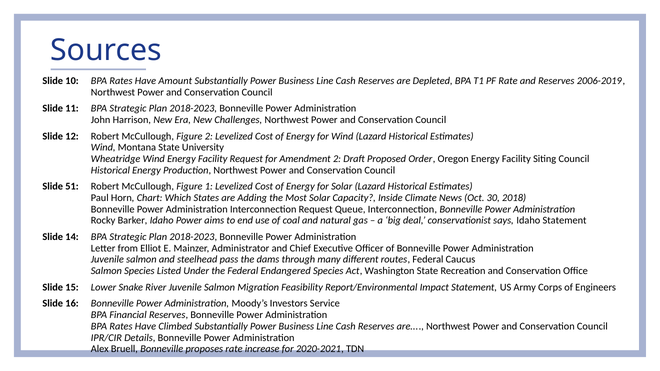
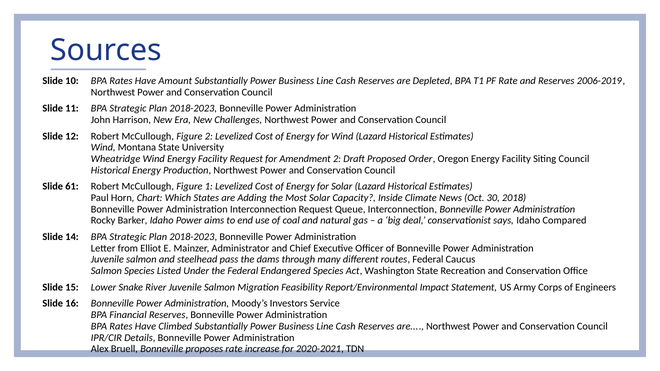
51: 51 -> 61 (72, 187)
Idaho Statement: Statement -> Compared (565, 221)
